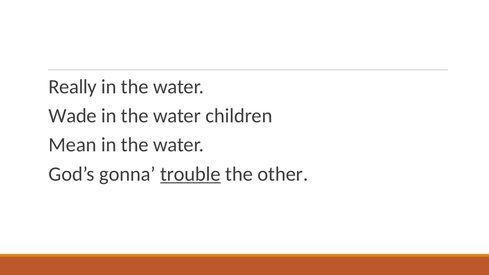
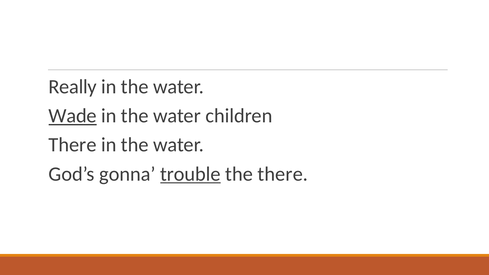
Wade underline: none -> present (73, 116)
Mean: Mean -> There (73, 145)
the other: other -> there (283, 174)
